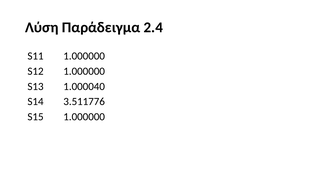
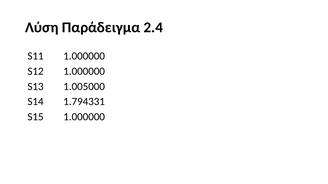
1.000040: 1.000040 -> 1.005000 (84, 87)
3.511776: 3.511776 -> 1.794331 (84, 102)
